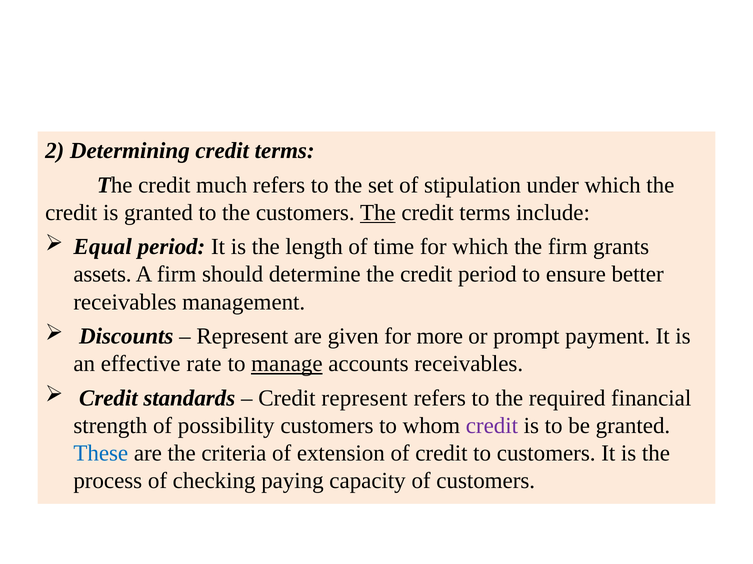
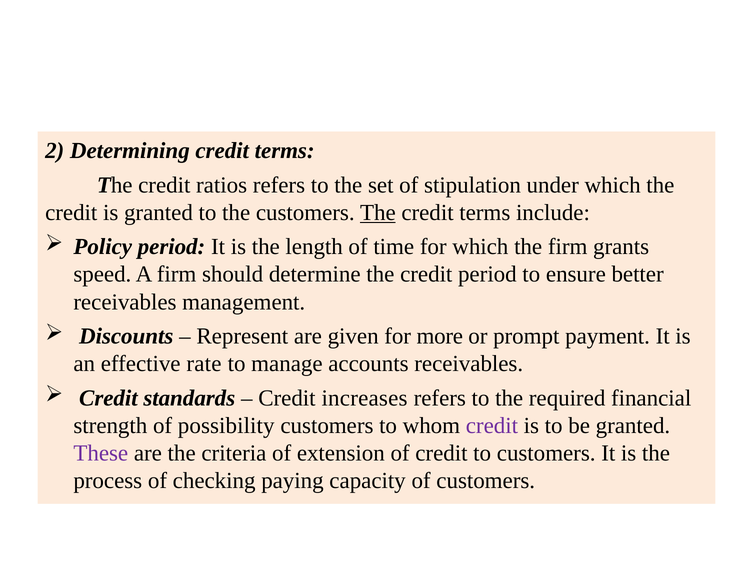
much: much -> ratios (222, 185)
Equal: Equal -> Policy (103, 247)
assets: assets -> speed (102, 275)
manage underline: present -> none (287, 364)
Credit represent: represent -> increases (365, 399)
These colour: blue -> purple (101, 454)
